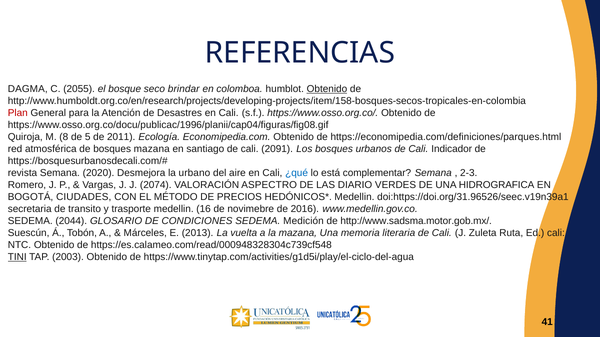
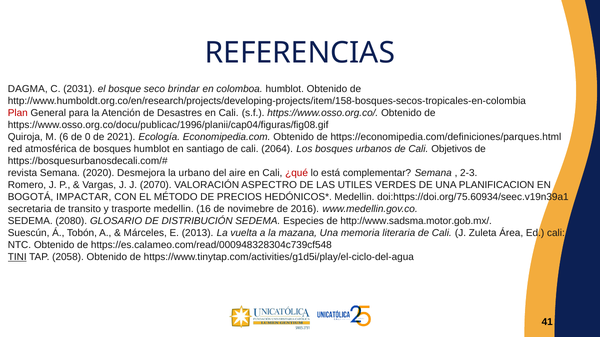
2055: 2055 -> 2031 (79, 89)
Obtenido underline: present -> none (327, 89)
8: 8 -> 6 (64, 137)
5: 5 -> 0 (88, 137)
2011: 2011 -> 2021 (121, 137)
bosques mazana: mazana -> humblot (152, 149)
2091: 2091 -> 2064 (277, 149)
Indicador: Indicador -> Objetivos (452, 149)
¿qué colour: blue -> red (297, 173)
2074: 2074 -> 2070 (156, 185)
DIARIO: DIARIO -> UTILES (355, 185)
HIDROGRAFICA: HIDROGRAFICA -> PLANIFICACION (497, 185)
CIUDADES: CIUDADES -> IMPACTAR (84, 197)
doi:https://doi.org/31.96526/seec.v19n39a1: doi:https://doi.org/31.96526/seec.v19n39a1 -> doi:https://doi.org/75.60934/seec.v19n39a1 (473, 197)
2044: 2044 -> 2080 (71, 221)
CONDICIONES: CONDICIONES -> DISTRIBUCIÓN (197, 221)
Medición: Medición -> Especies (304, 221)
Ruta: Ruta -> Área (511, 233)
2003: 2003 -> 2058 (68, 257)
